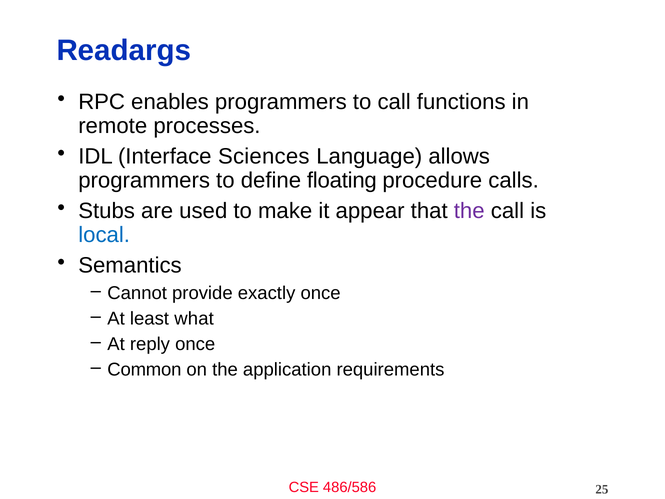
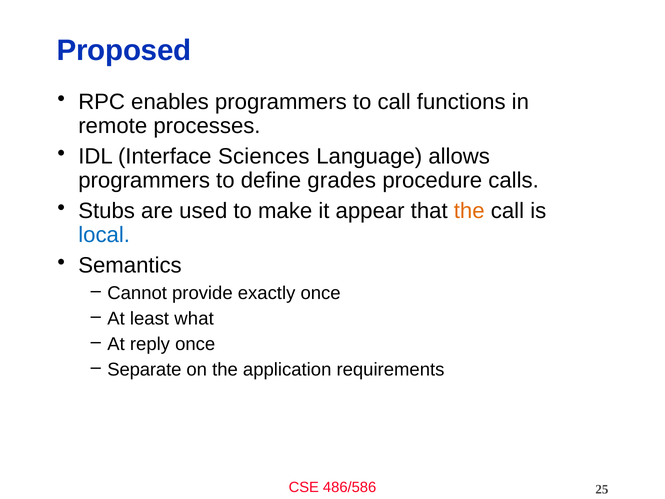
Readargs: Readargs -> Proposed (124, 51)
floating: floating -> grades (342, 180)
the colour: purple -> orange (469, 211)
Common: Common -> Separate (144, 370)
